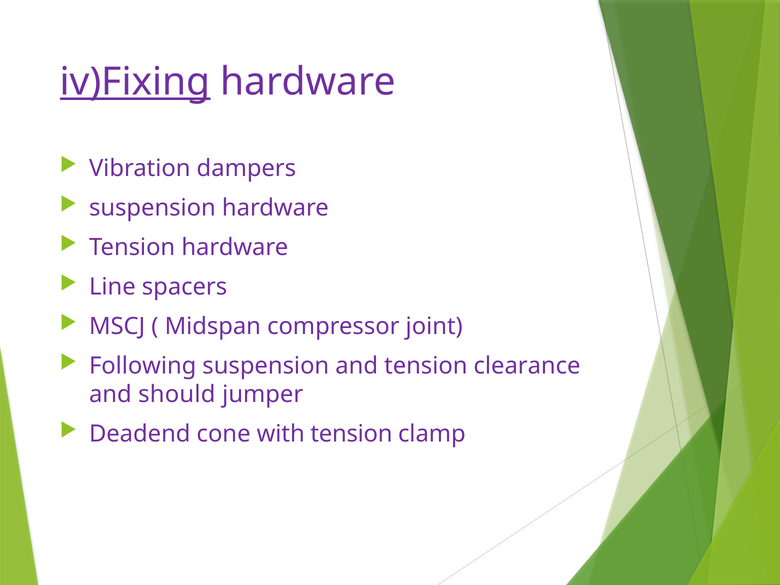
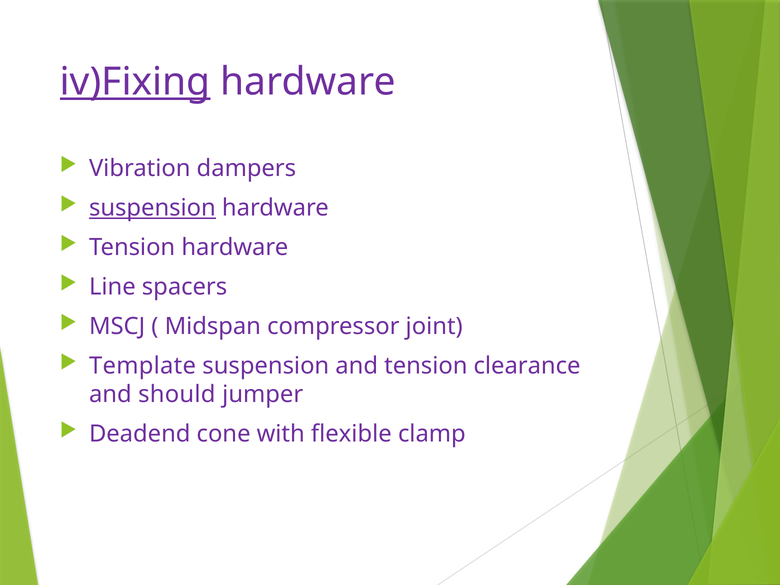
suspension underline: none -> present (152, 208)
Following: Following -> Template (143, 366)
with tension: tension -> flexible (351, 434)
